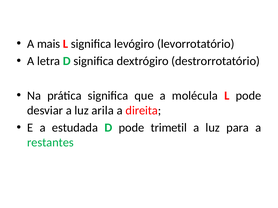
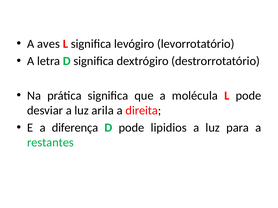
mais: mais -> aves (48, 44)
estudada: estudada -> diferença (75, 128)
trimetil: trimetil -> lipidios (169, 128)
